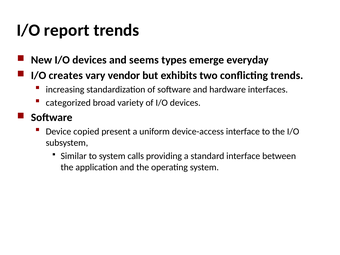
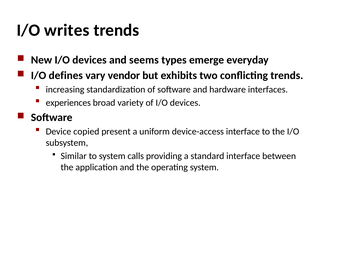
report: report -> writes (67, 30)
creates: creates -> defines (66, 75)
categorized: categorized -> experiences (68, 103)
